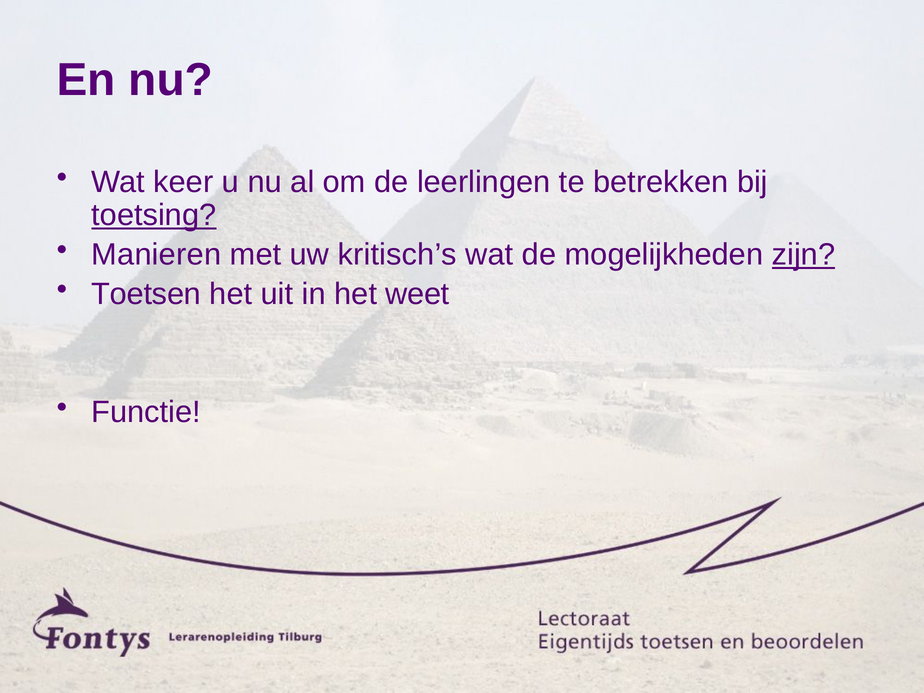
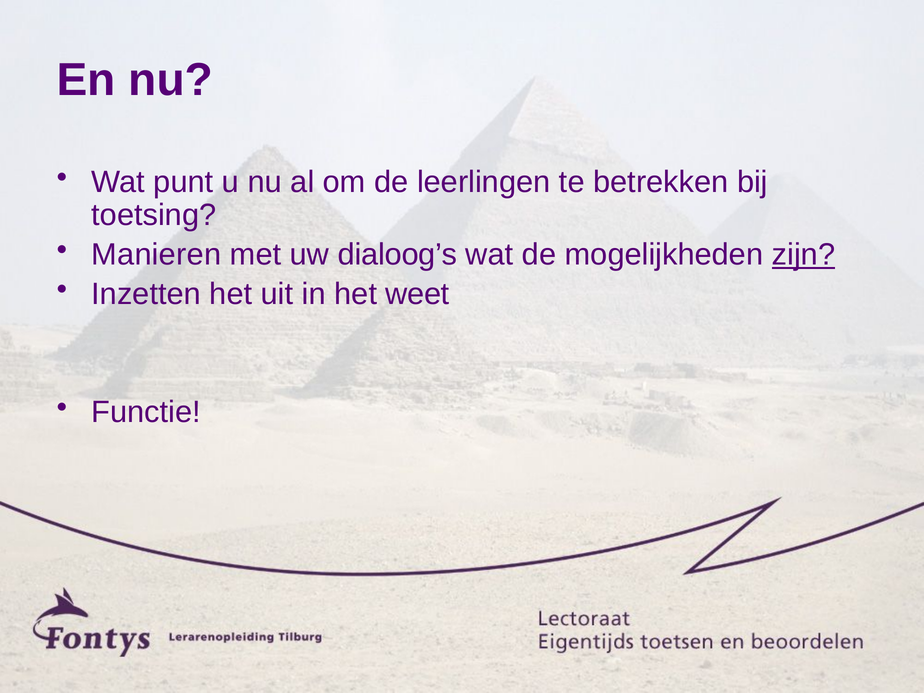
keer: keer -> punt (183, 182)
toetsing underline: present -> none (154, 215)
kritisch’s: kritisch’s -> dialoog’s (397, 255)
Toetsen: Toetsen -> Inzetten (146, 294)
